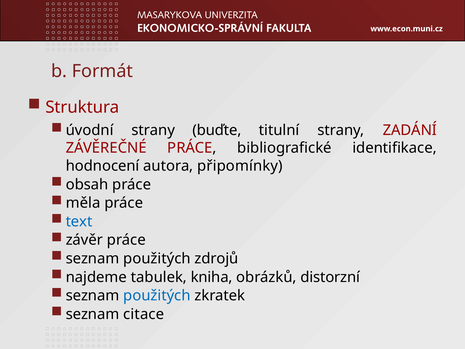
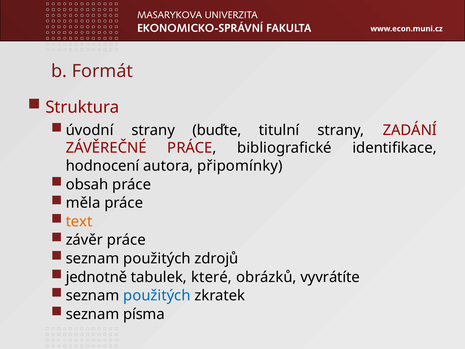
text colour: blue -> orange (79, 221)
najdeme: najdeme -> jednotně (96, 277)
kniha: kniha -> které (212, 277)
distorzní: distorzní -> vyvrátíte (330, 277)
citace: citace -> písma (144, 314)
